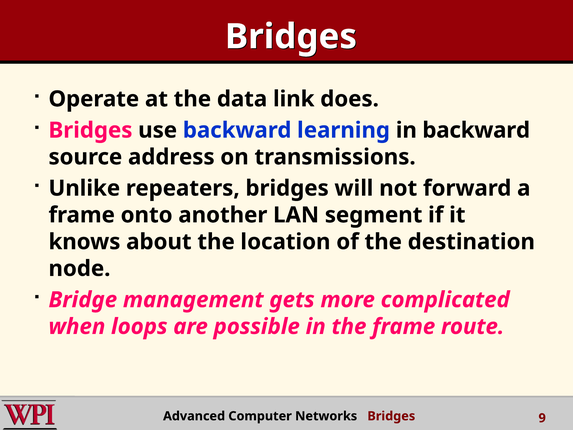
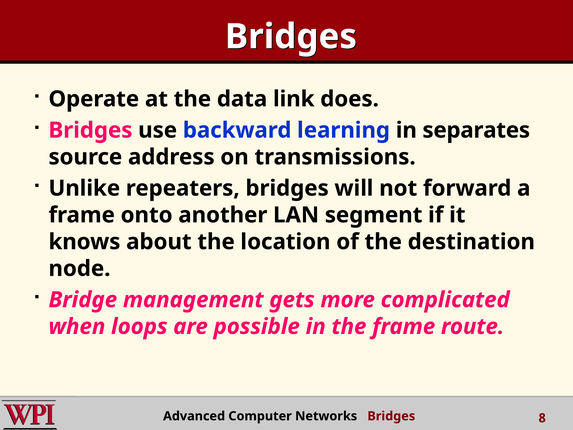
in backward: backward -> separates (476, 130)
9: 9 -> 8 (542, 418)
